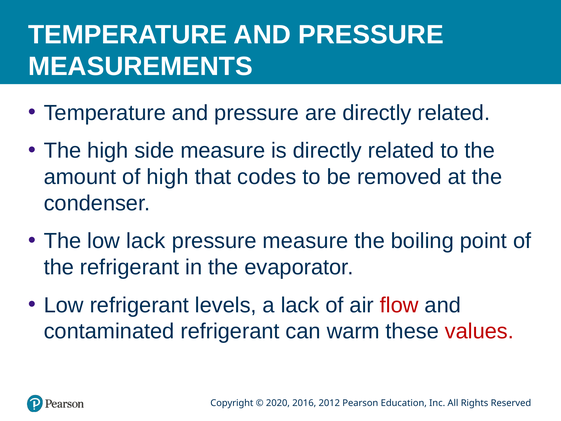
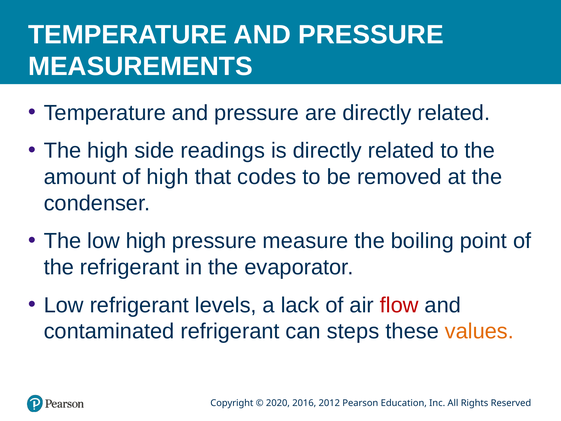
side measure: measure -> readings (223, 151)
low lack: lack -> high (146, 241)
warm: warm -> steps (353, 331)
values colour: red -> orange (479, 331)
